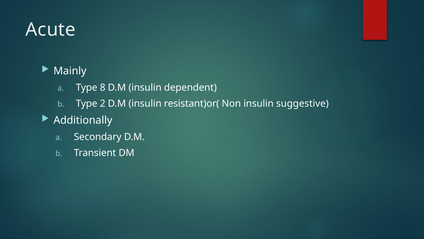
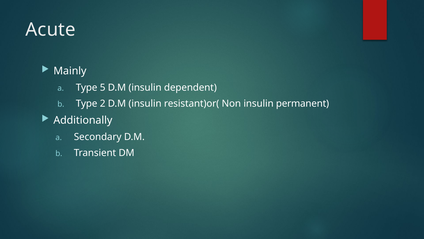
8: 8 -> 5 (103, 87)
suggestive: suggestive -> permanent (303, 103)
